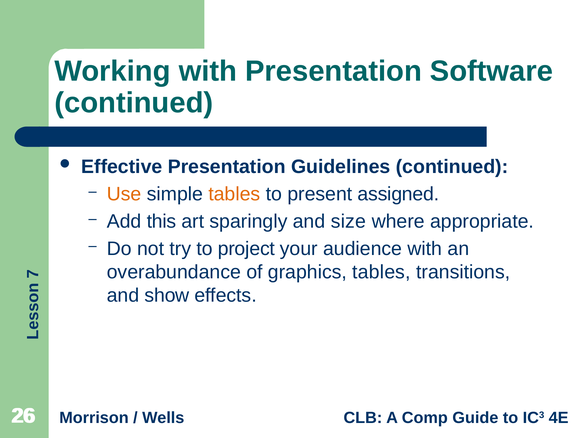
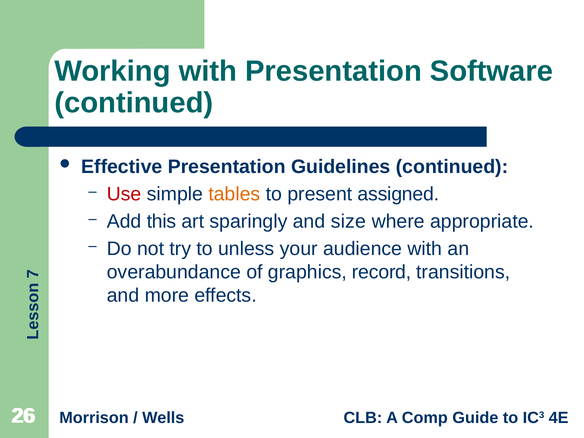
Use colour: orange -> red (124, 194)
project: project -> unless (246, 249)
graphics tables: tables -> record (382, 272)
show: show -> more (167, 295)
